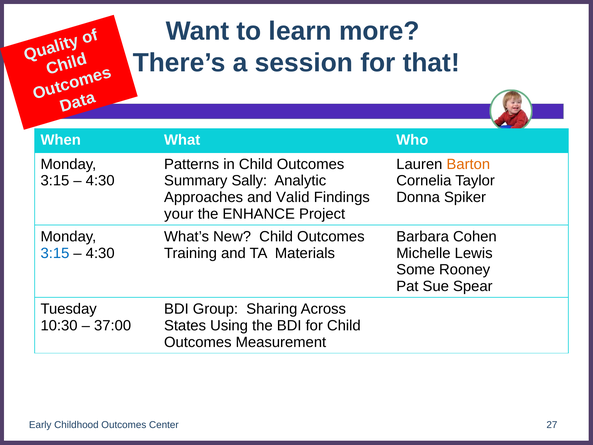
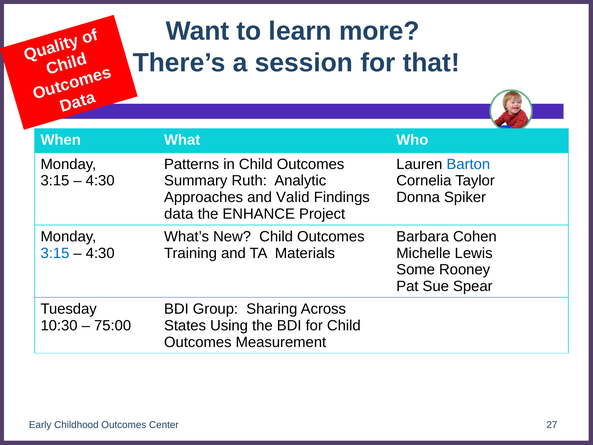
Barton colour: orange -> blue (468, 164)
Sally: Sally -> Ruth (249, 181)
your: your -> data (179, 214)
37:00: 37:00 -> 75:00 (113, 325)
